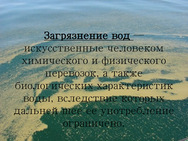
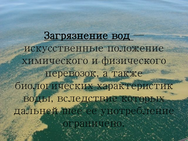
человеком: человеком -> положение (136, 48)
